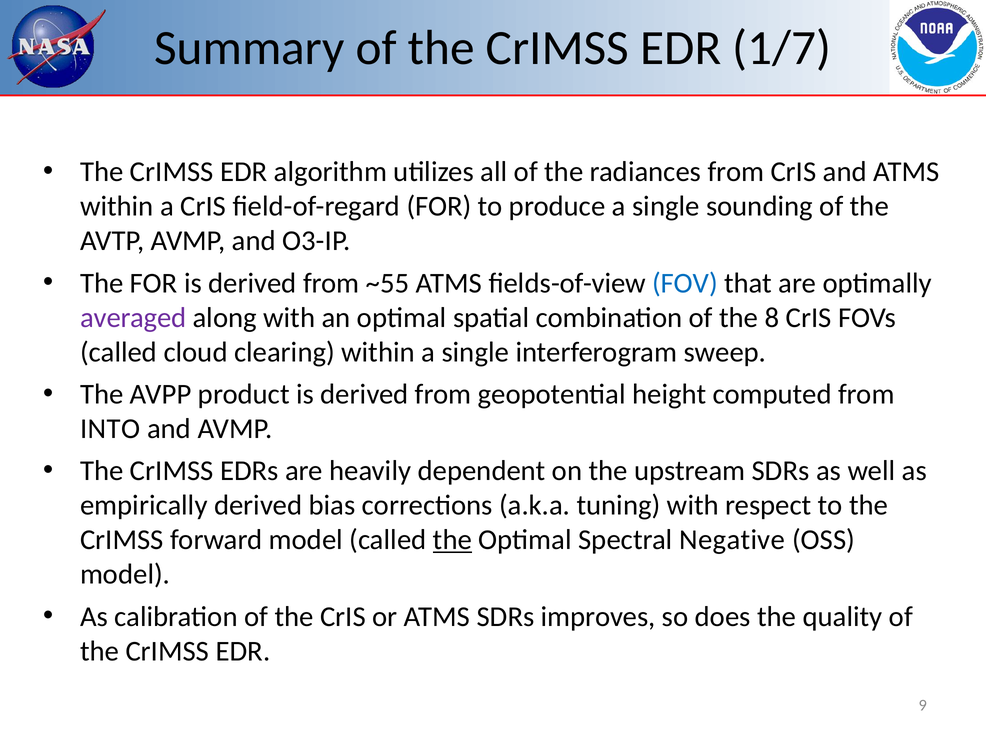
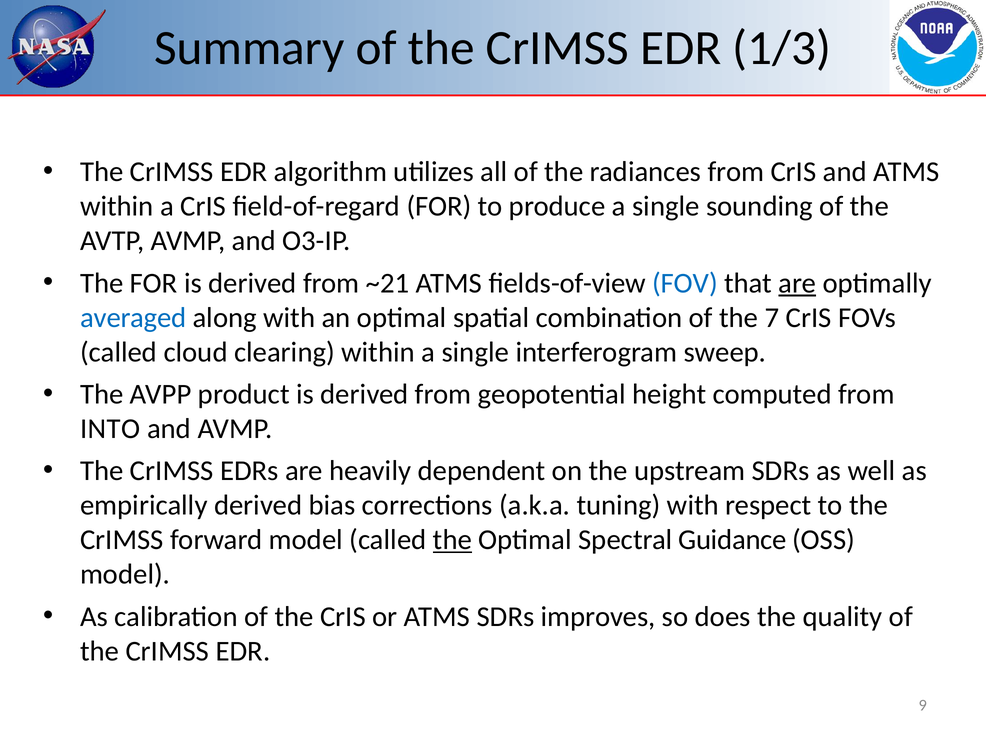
1/7: 1/7 -> 1/3 (782, 48)
~55: ~55 -> ~21 (388, 283)
are underline: none -> present (797, 283)
averaged colour: purple -> blue (133, 318)
8: 8 -> 7 (772, 318)
Negative: Negative -> Guidance (732, 540)
